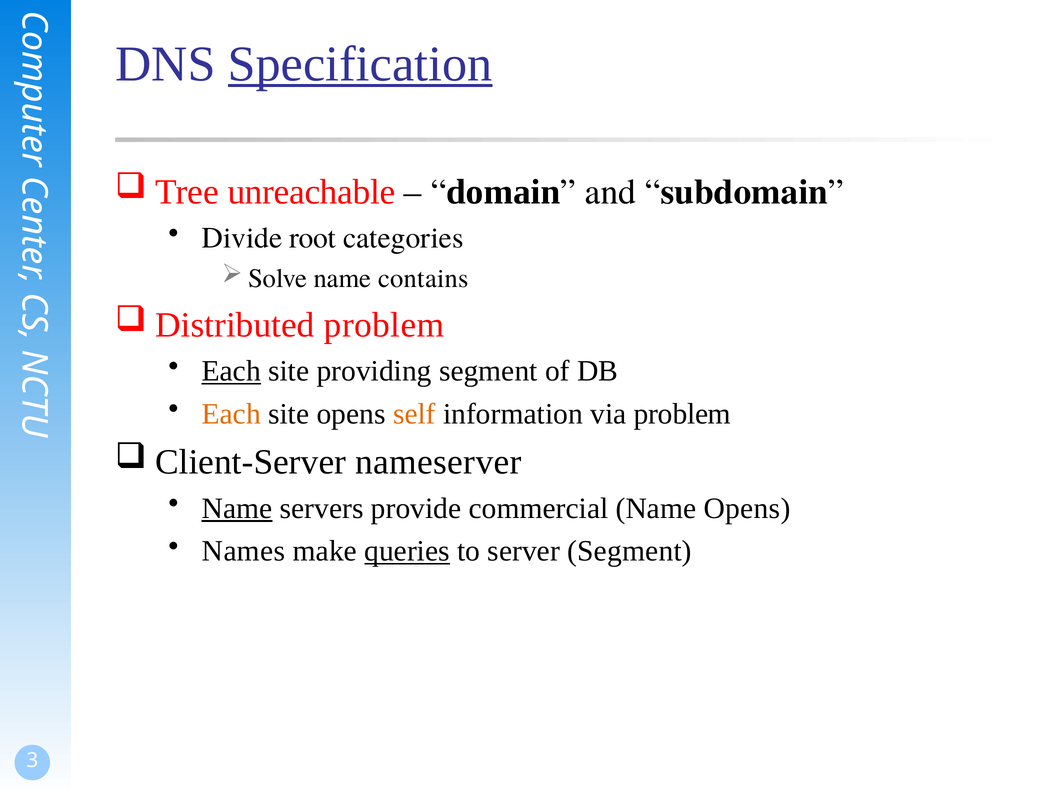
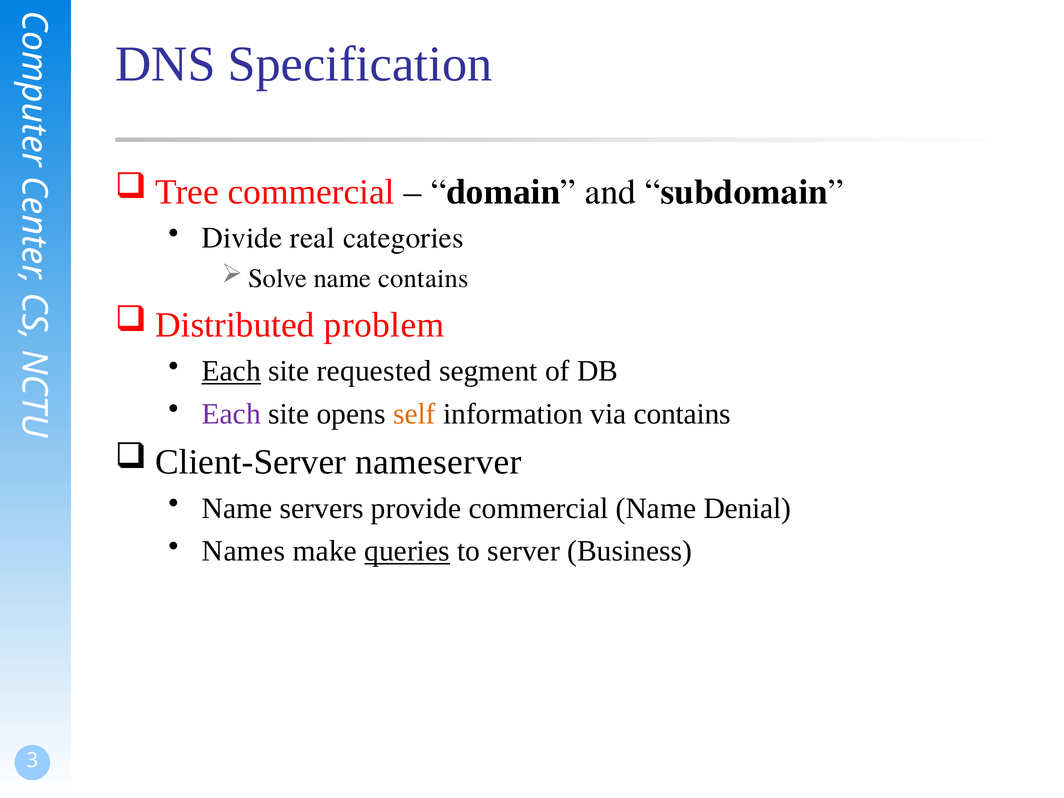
Specification underline: present -> none (360, 64)
unreachable: unreachable -> commercial (311, 192)
root: root -> real (313, 238)
providing: providing -> requested (374, 371)
Each colour: orange -> purple (231, 414)
via problem: problem -> contains (682, 414)
Name underline: present -> none (237, 508)
Name Opens: Opens -> Denial (747, 508)
server Segment: Segment -> Business (630, 551)
